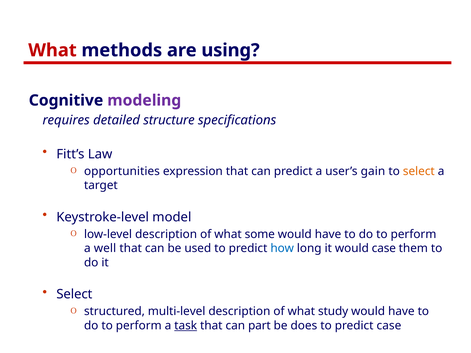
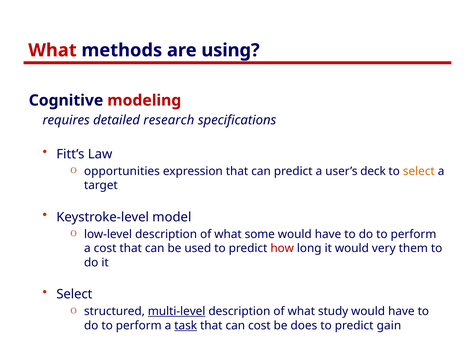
modeling colour: purple -> red (144, 100)
structure: structure -> research (169, 120)
gain: gain -> deck (373, 171)
a well: well -> cost (105, 249)
how colour: blue -> red (282, 249)
would case: case -> very (384, 249)
multi-level underline: none -> present (177, 312)
can part: part -> cost (259, 326)
predict case: case -> gain (389, 326)
